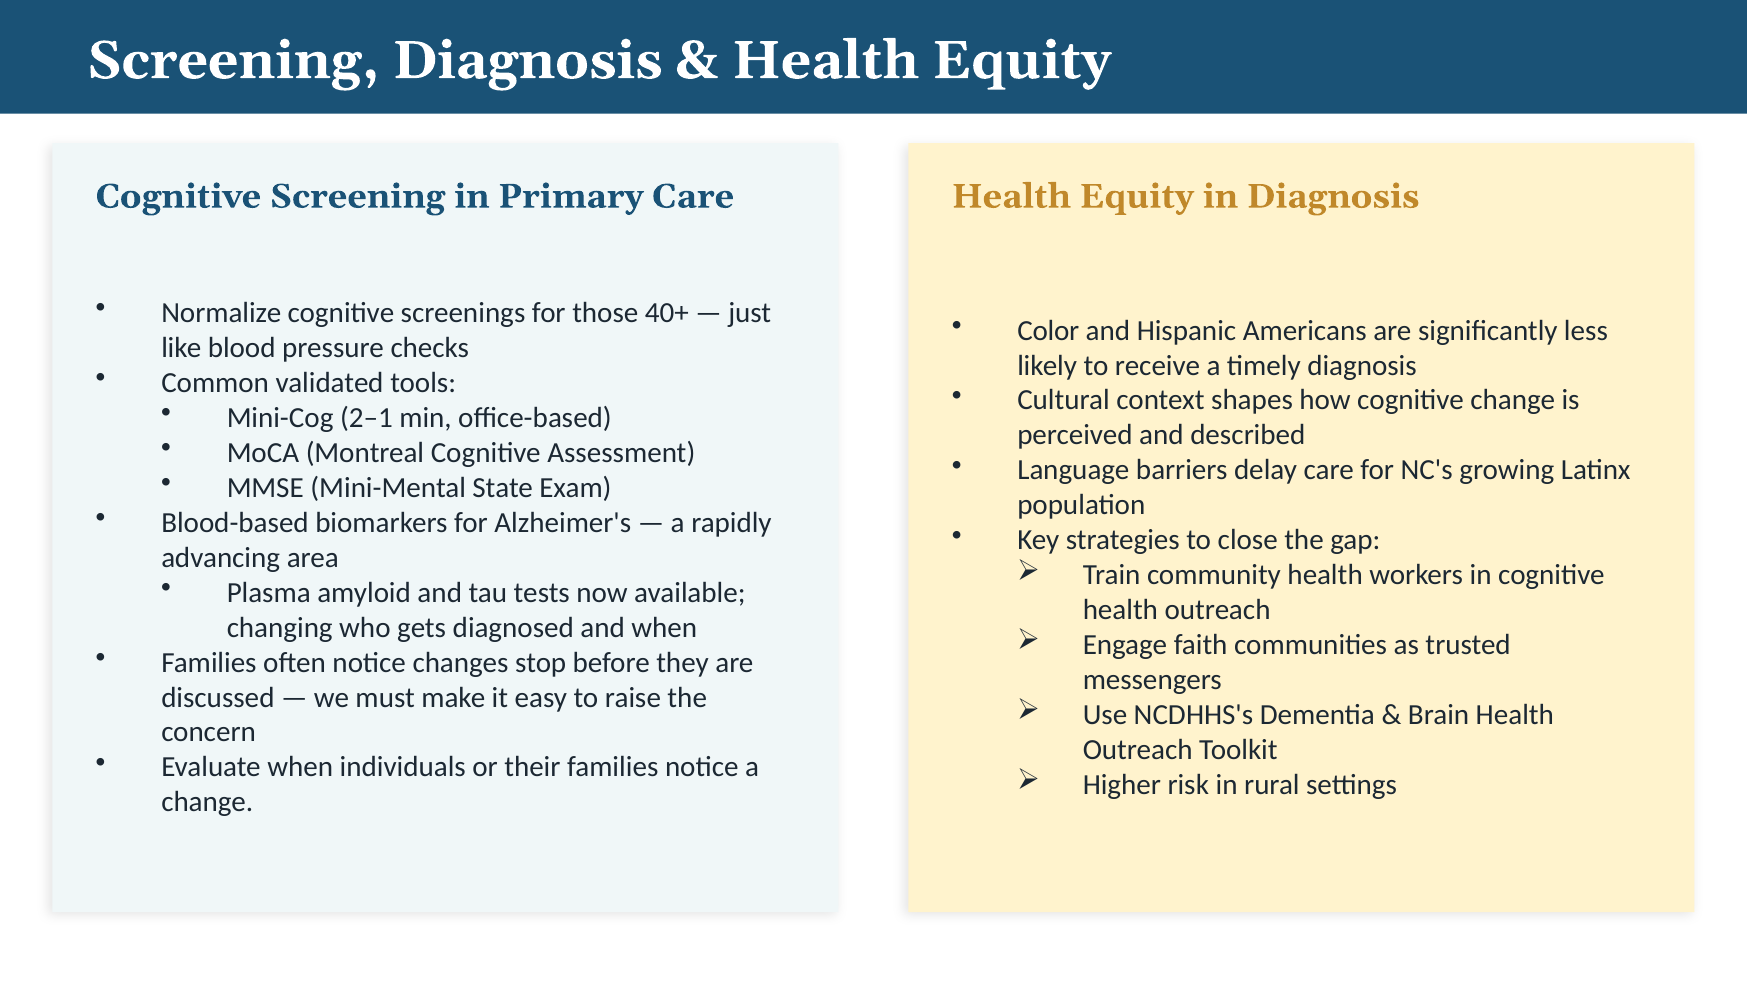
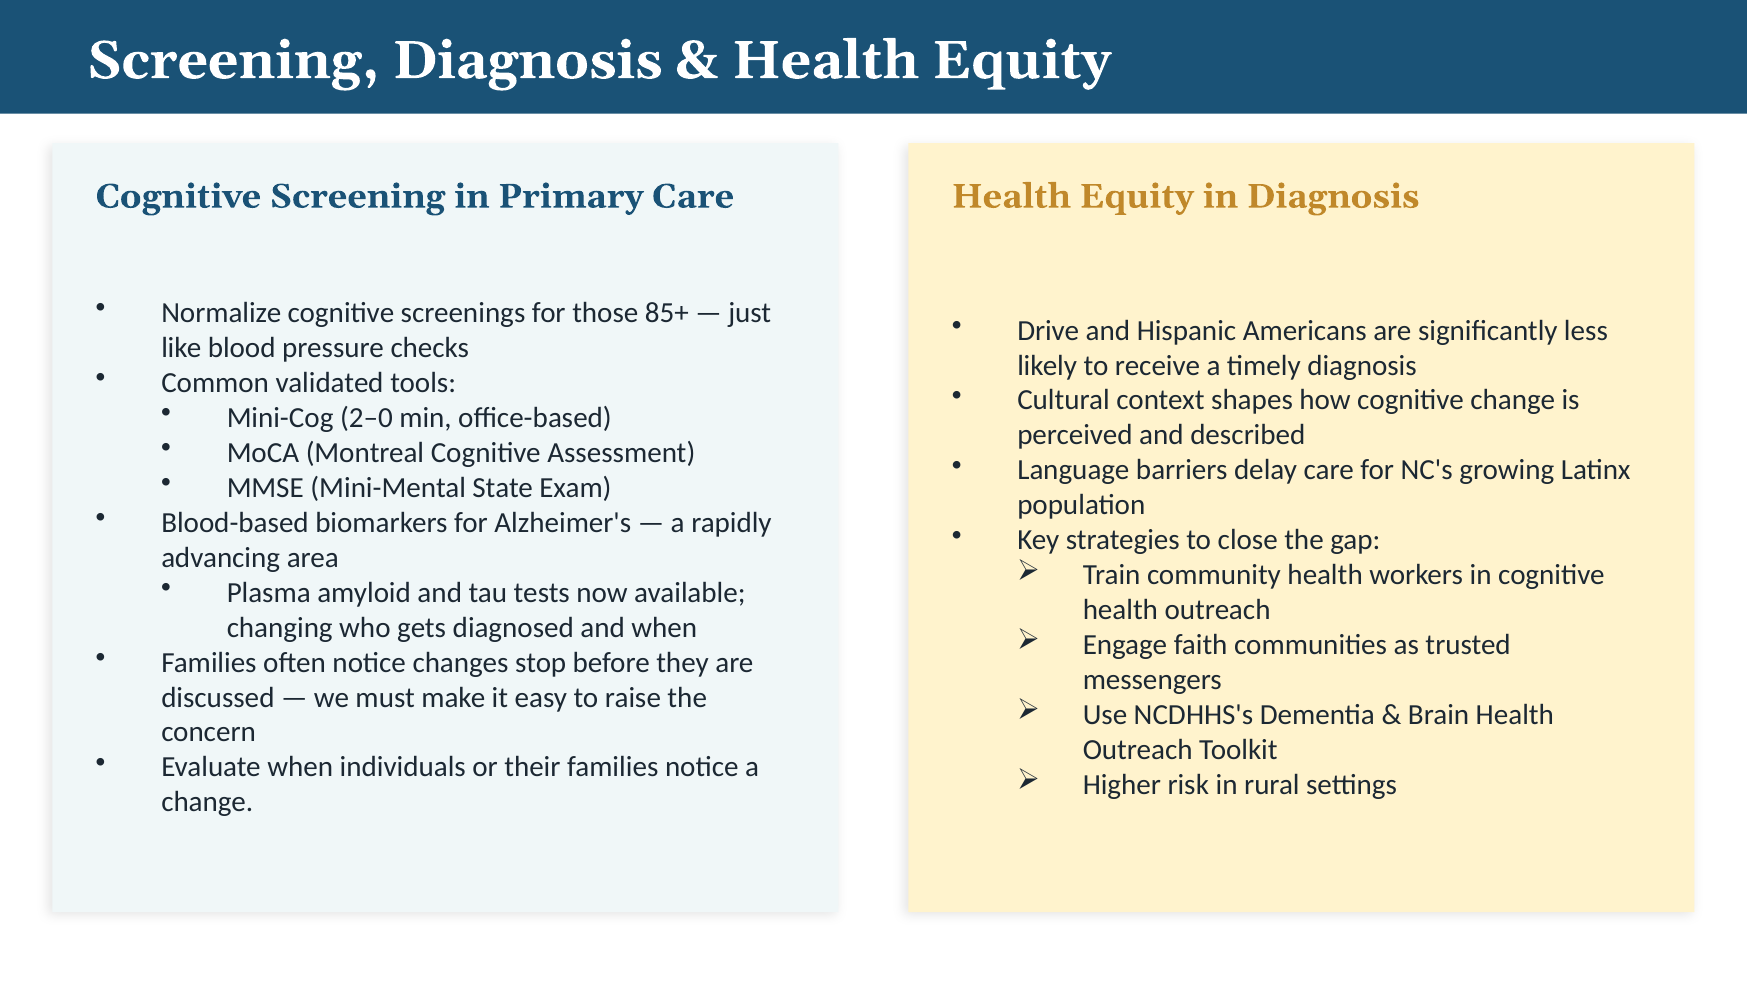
40+: 40+ -> 85+ (667, 313)
Color: Color -> Drive (1048, 330)
2–1: 2–1 -> 2–0 (366, 418)
